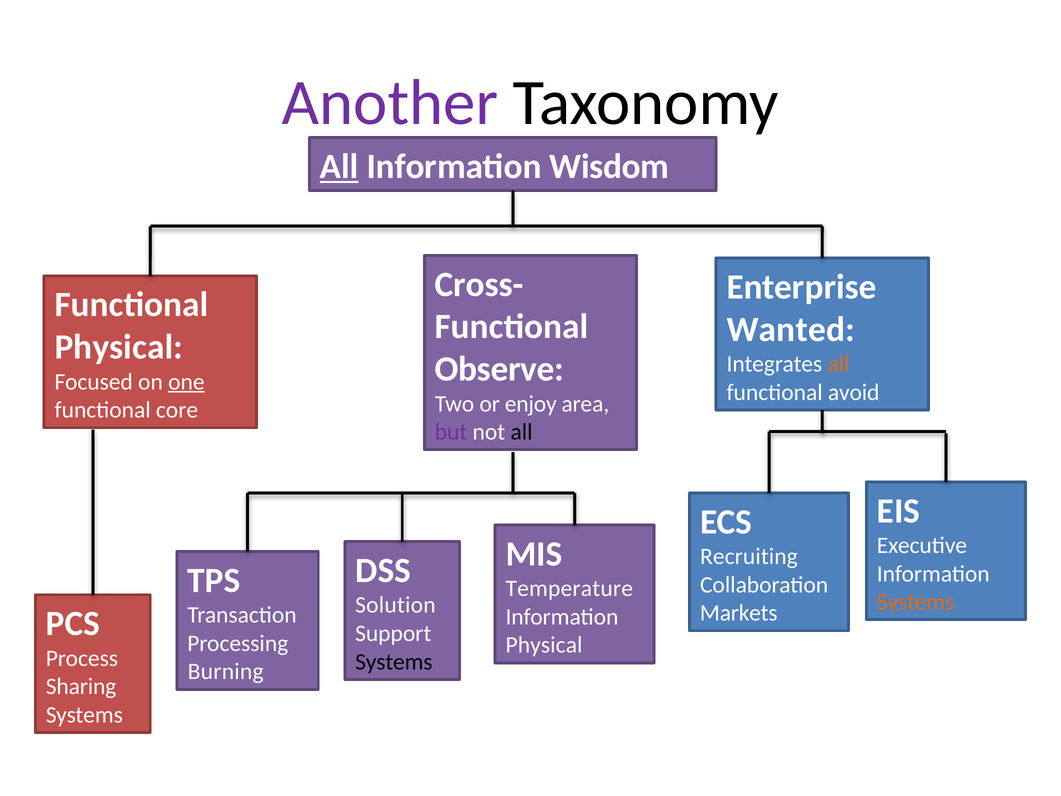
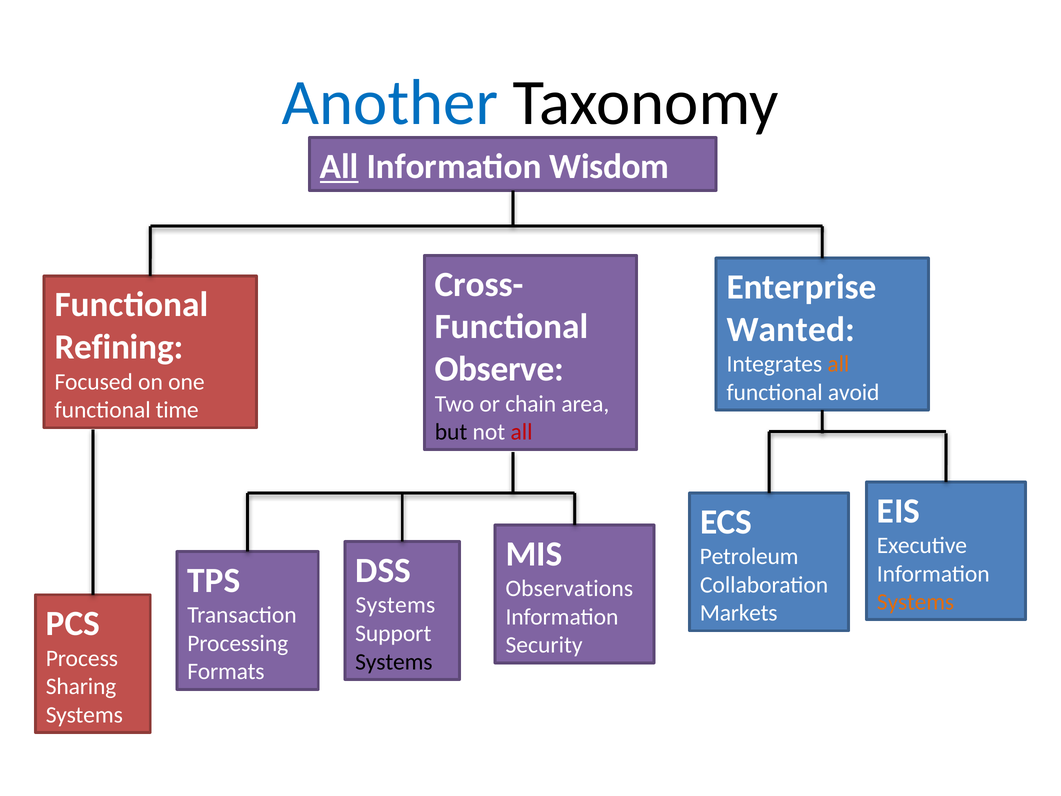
Another colour: purple -> blue (390, 103)
Physical: Physical -> Refining (119, 347)
one underline: present -> none (186, 382)
enjoy: enjoy -> chain (531, 404)
core: core -> time (177, 410)
but colour: purple -> black (451, 432)
all colour: black -> red (522, 432)
Recruiting: Recruiting -> Petroleum (749, 556)
Temperature: Temperature -> Observations (569, 588)
Solution: Solution -> Systems (395, 605)
Physical: Physical -> Security (544, 645)
Burning: Burning -> Formats (226, 671)
